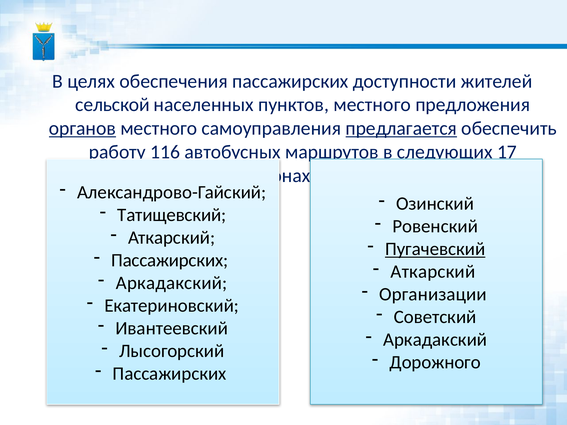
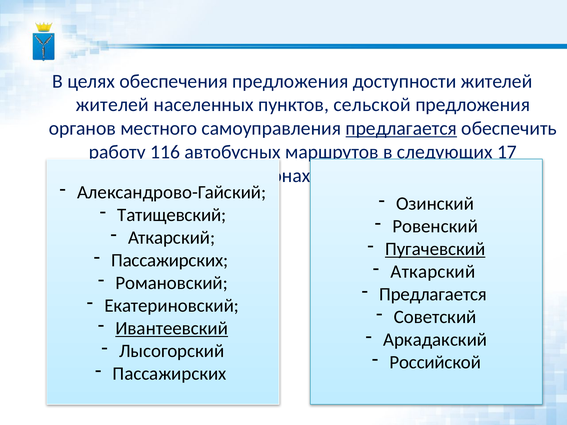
обеспечения пассажирских: пассажирских -> предложения (290, 81)
сельской: сельской -> жителей (112, 105)
пунктов местного: местного -> сельской (372, 105)
органов underline: present -> none (82, 128)
Аркадакский: Аркадакский -> Романовский (172, 283)
Организации: Организации -> Предлагается (433, 294)
Ивантеевский underline: none -> present (172, 328)
Дорожного: Дорожного -> Российской (435, 363)
